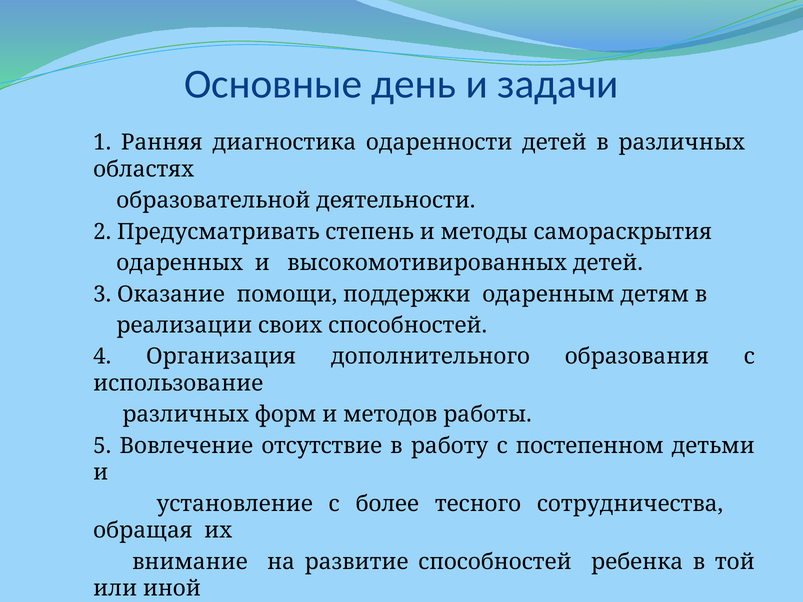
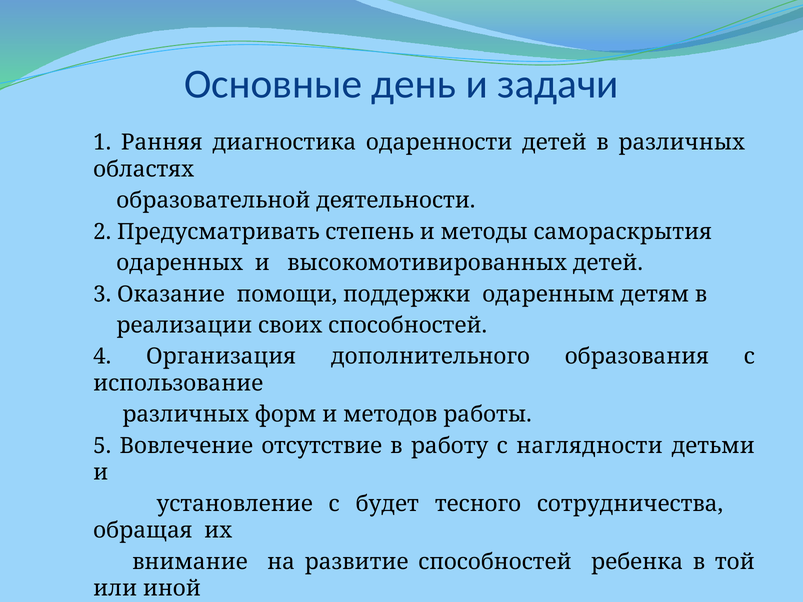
постепенном: постепенном -> наглядности (590, 446)
более: более -> будет (387, 504)
